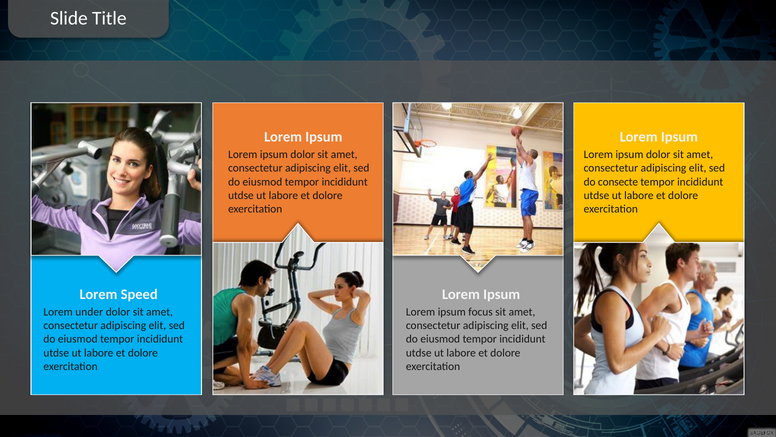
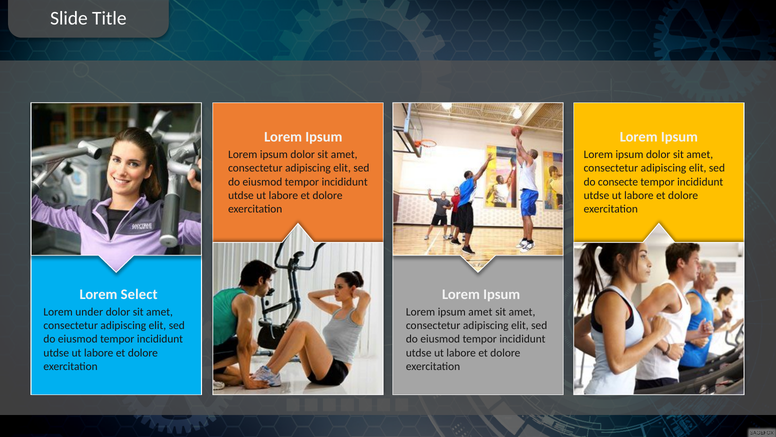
Speed: Speed -> Select (139, 294)
ipsum focus: focus -> amet (480, 312)
